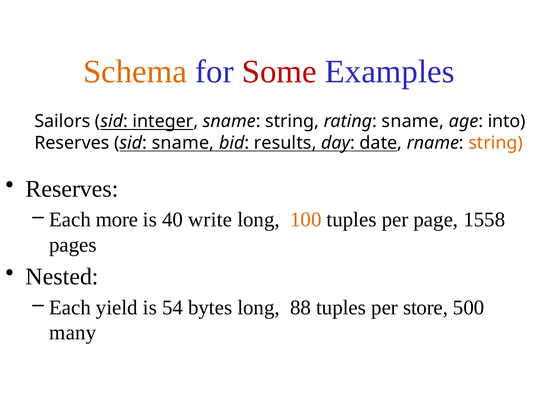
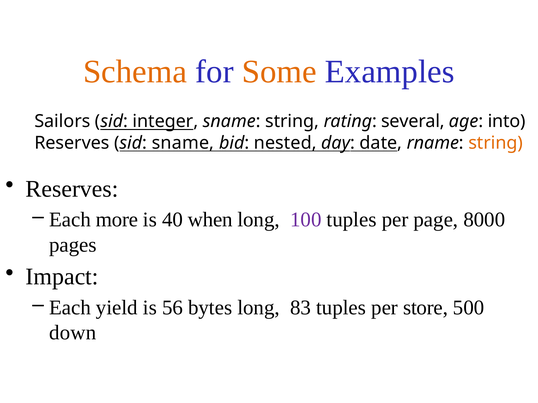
Some colour: red -> orange (279, 72)
rating sname: sname -> several (413, 121)
results: results -> nested (285, 143)
write: write -> when (210, 220)
100 colour: orange -> purple (306, 220)
1558: 1558 -> 8000 (484, 220)
Nested: Nested -> Impact (62, 277)
54: 54 -> 56 (173, 308)
88: 88 -> 83 (301, 308)
many: many -> down (73, 333)
